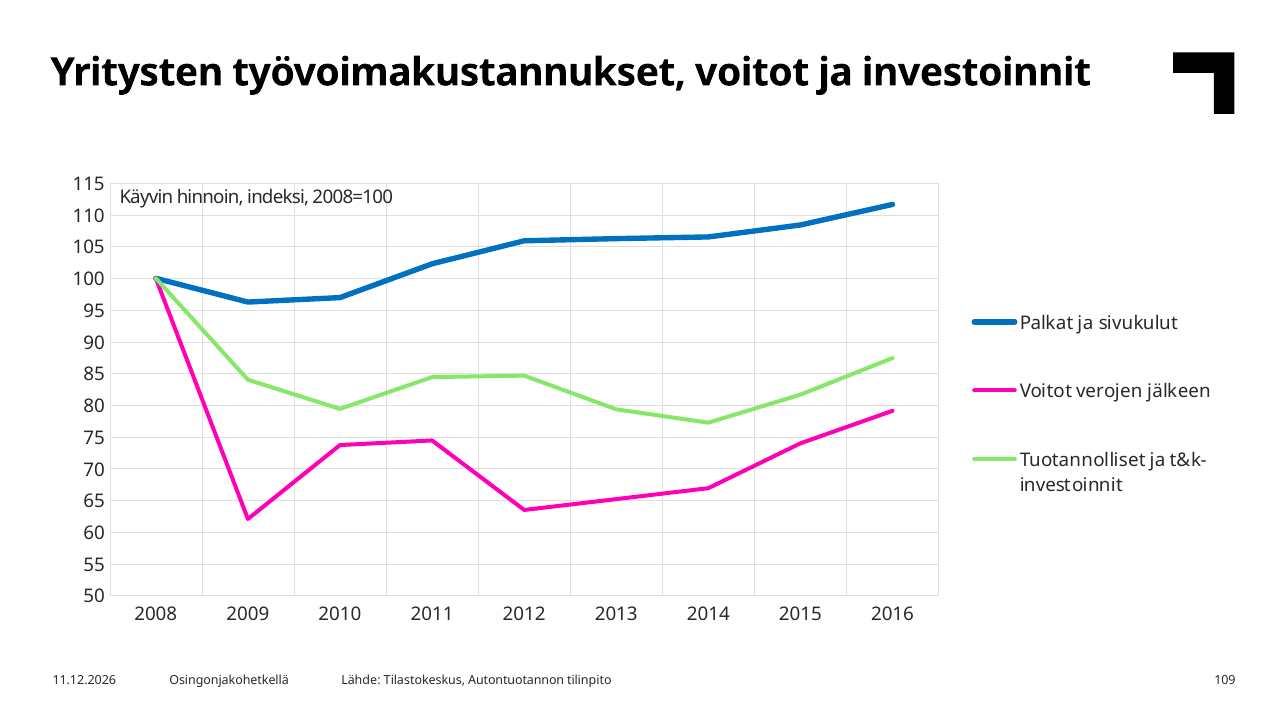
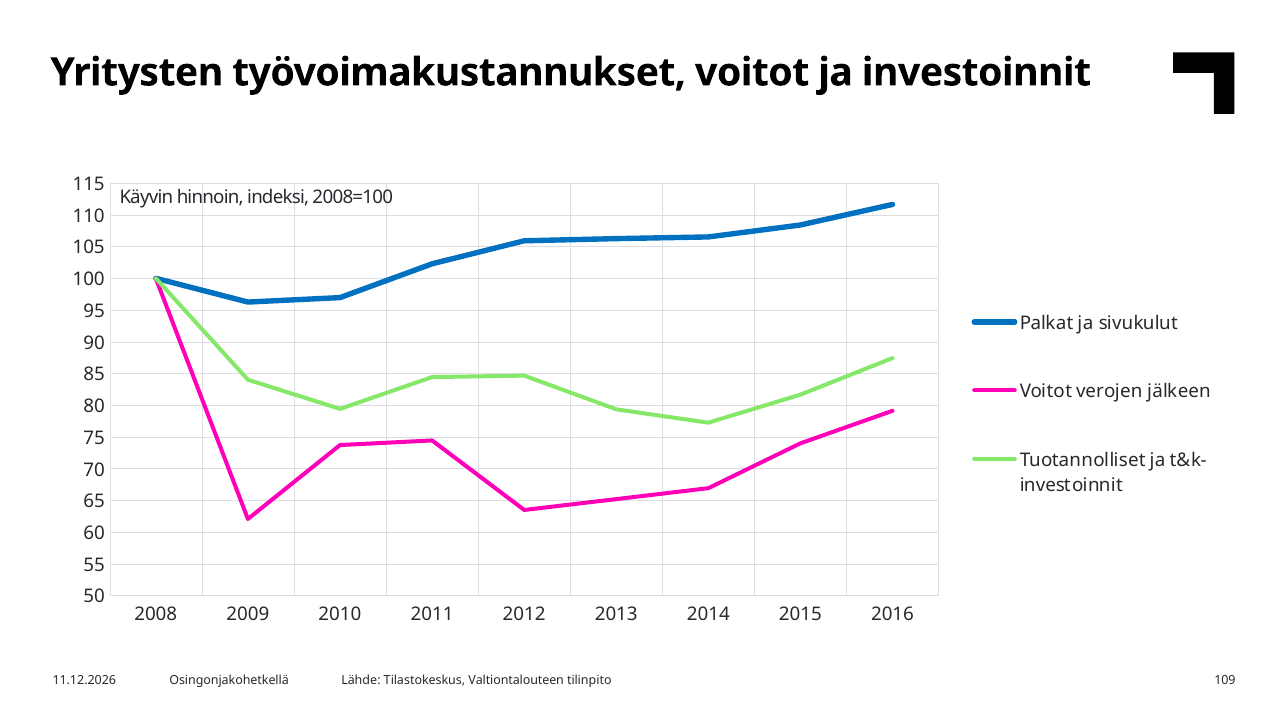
Autontuotannon: Autontuotannon -> Valtiontalouteen (516, 680)
